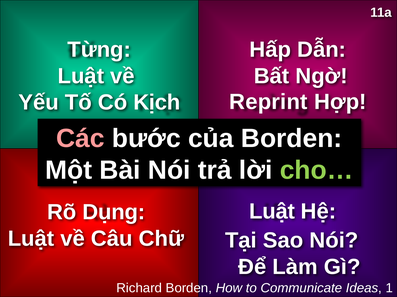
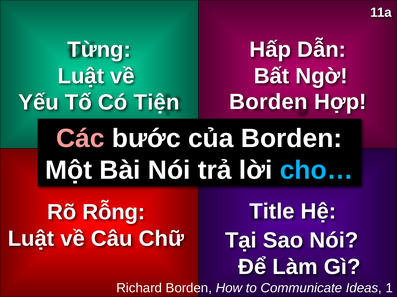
Reprint: Reprint -> Borden (268, 102)
Kịch: Kịch -> Tiện (157, 103)
cho… colour: light green -> light blue (316, 171)
Luật: Luật -> Title (272, 212)
Dụng: Dụng -> Rỗng (114, 213)
